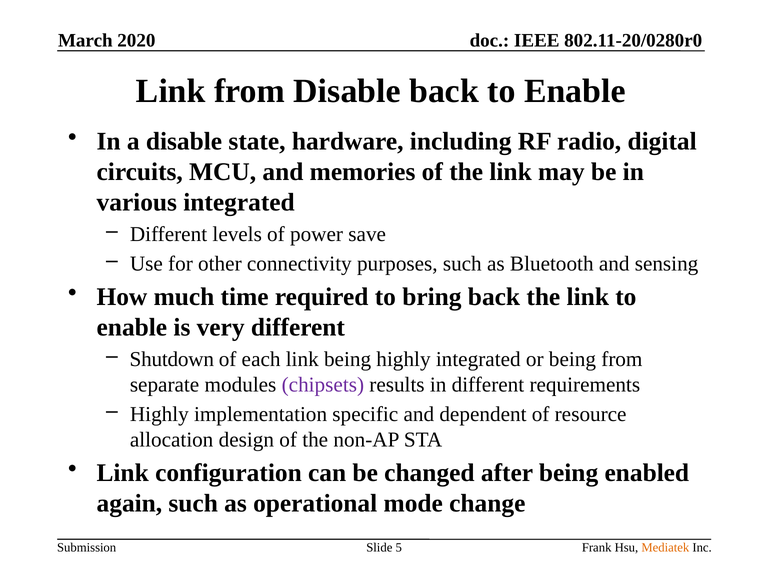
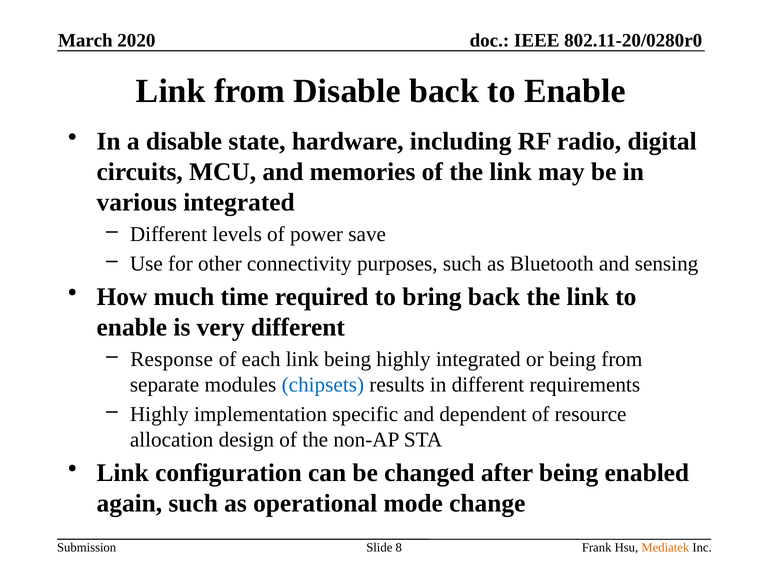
Shutdown: Shutdown -> Response (172, 360)
chipsets colour: purple -> blue (323, 385)
5: 5 -> 8 (399, 548)
